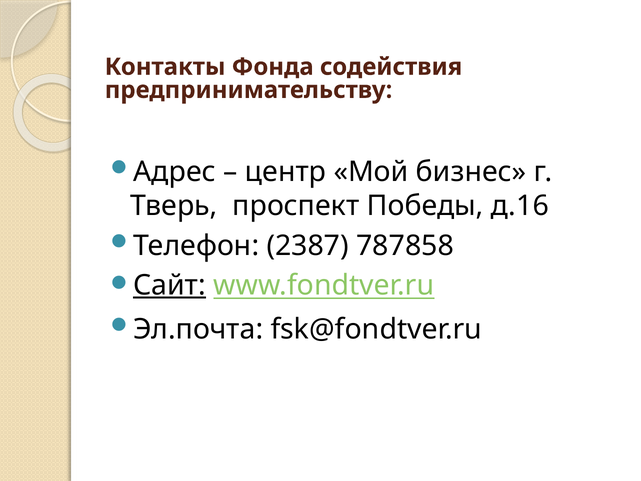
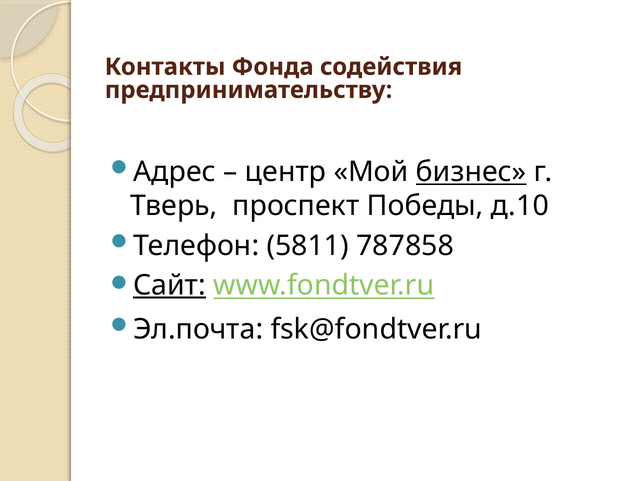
бизнес underline: none -> present (471, 172)
д.16: д.16 -> д.10 (520, 206)
2387: 2387 -> 5811 (308, 246)
